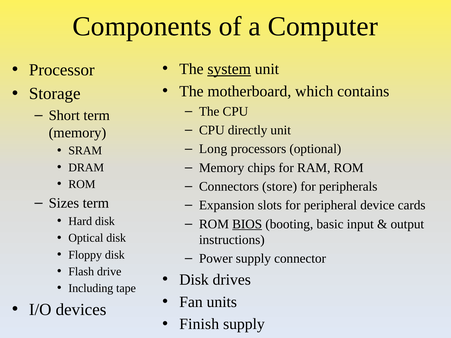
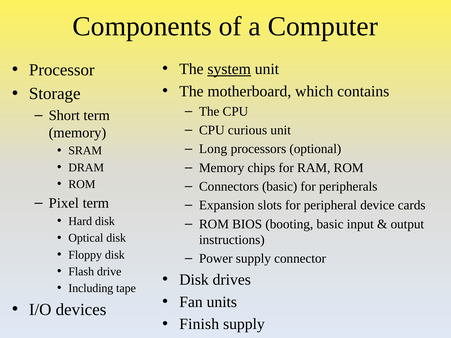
directly: directly -> curious (247, 130)
Connectors store: store -> basic (280, 187)
Sizes: Sizes -> Pixel (64, 203)
BIOS underline: present -> none (247, 224)
